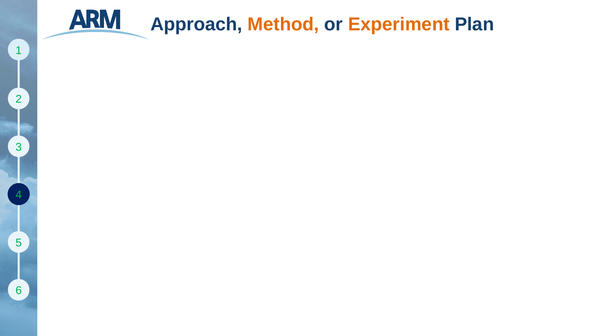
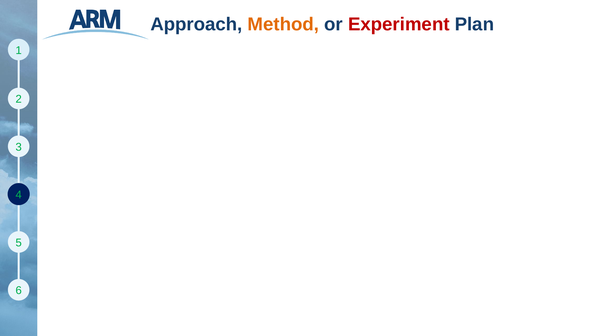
Experiment colour: orange -> red (399, 24)
